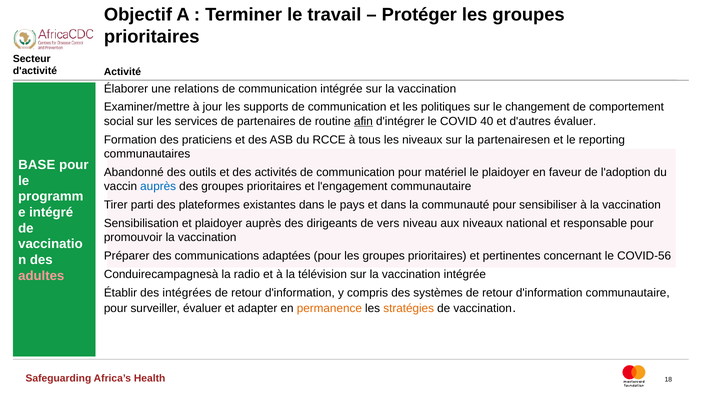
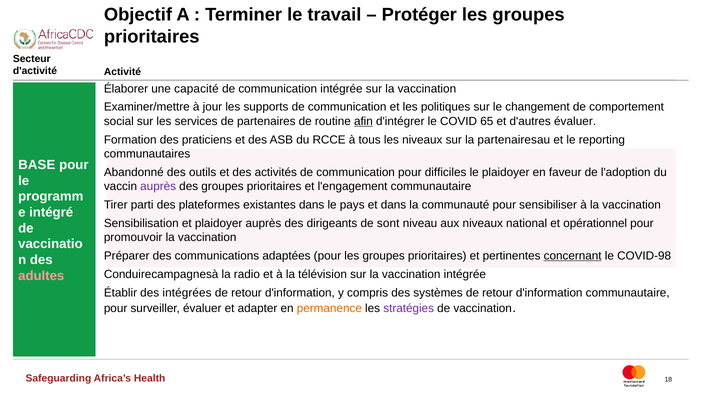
relations: relations -> capacité (196, 89)
40: 40 -> 65 (487, 121)
partenairesen: partenairesen -> partenairesau (514, 140)
matériel: matériel -> difficiles (446, 172)
auprès colour: blue -> purple (158, 186)
vers: vers -> sont (388, 223)
responsable: responsable -> opérationnel (595, 223)
concernant underline: none -> present (573, 256)
COVID-56: COVID-56 -> COVID-98 (644, 256)
stratégies colour: orange -> purple (409, 308)
